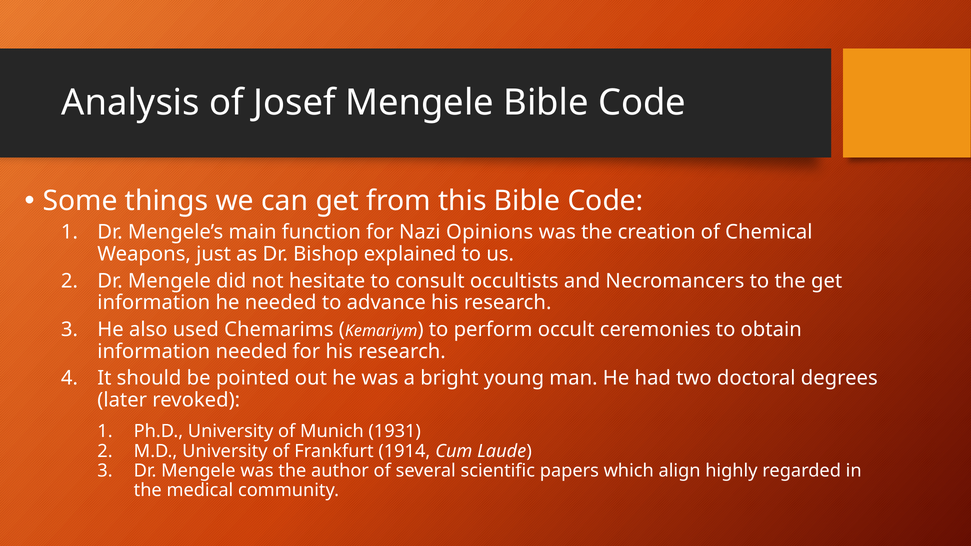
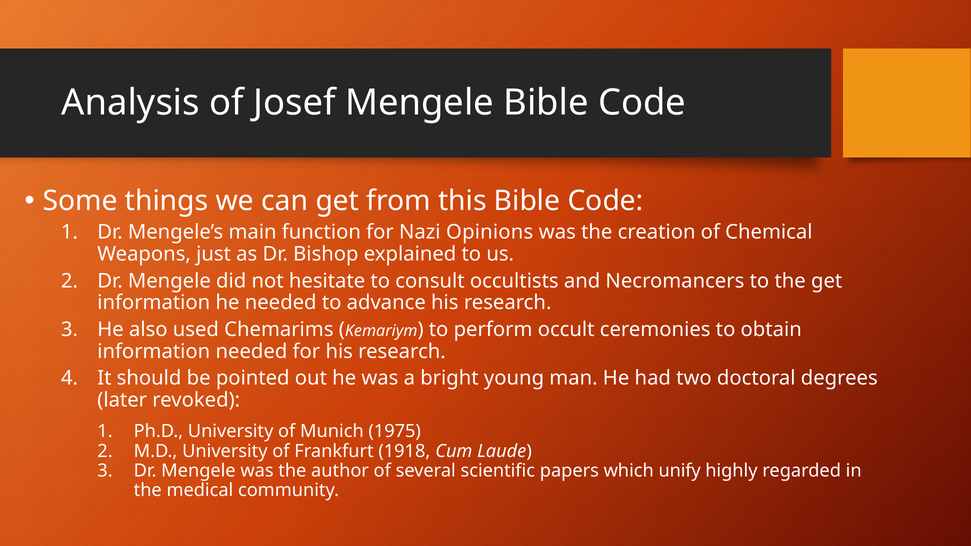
1931: 1931 -> 1975 (395, 431)
1914: 1914 -> 1918 (404, 451)
align: align -> unify (680, 471)
